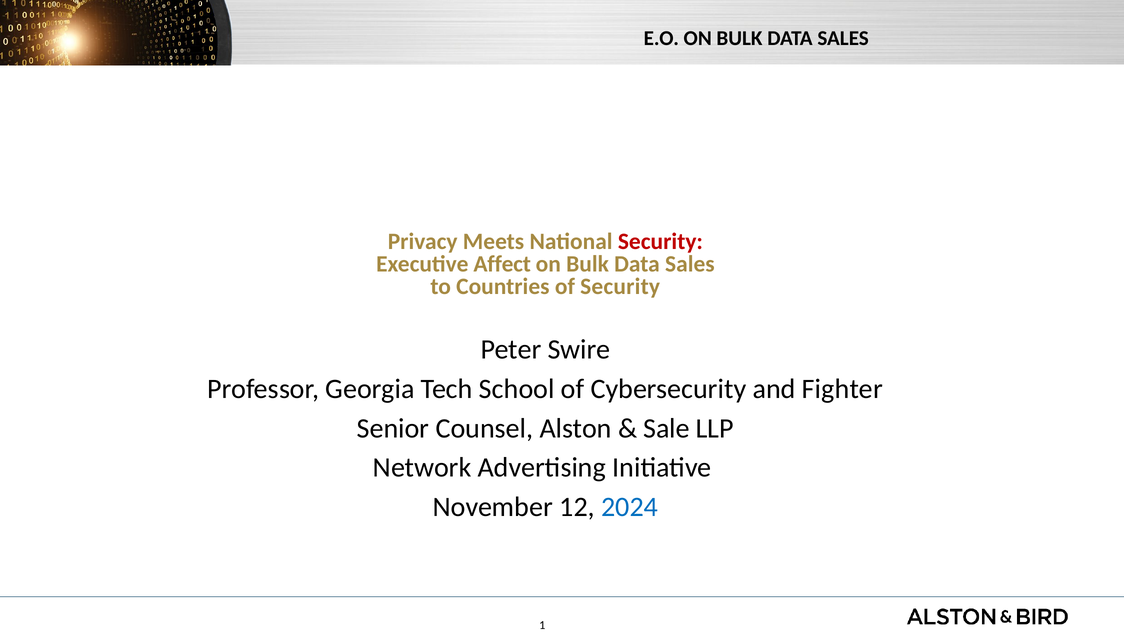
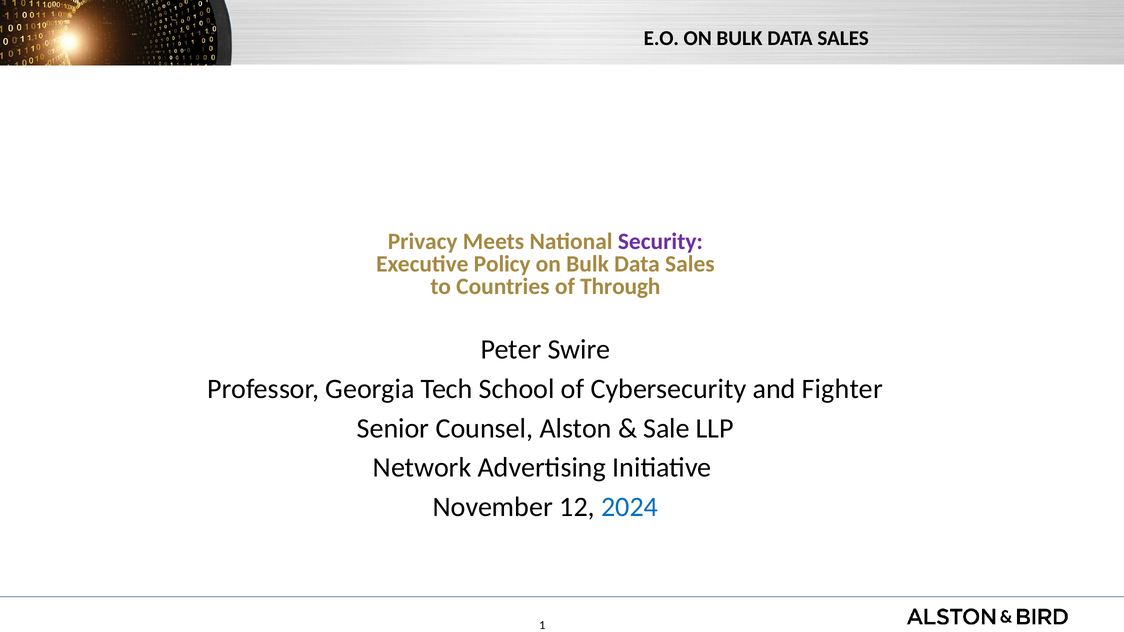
Security colour: red -> purple (660, 242)
Affect: Affect -> Policy (502, 264)
of Security: Security -> Through (620, 287)
